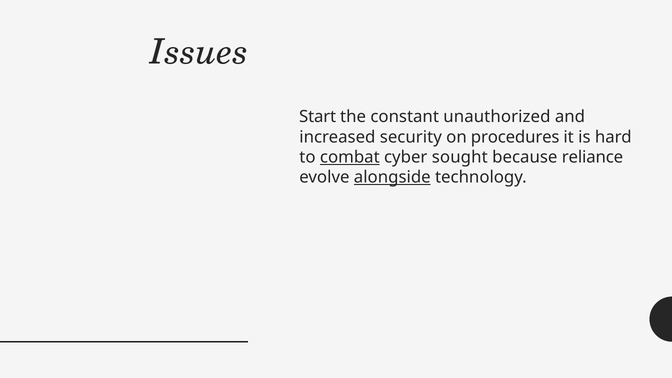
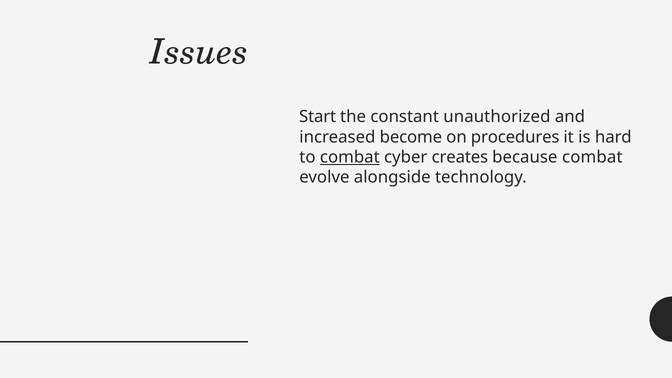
security: security -> become (411, 137)
sought: sought -> creates (460, 157)
because reliance: reliance -> combat (592, 157)
alongside underline: present -> none (392, 177)
